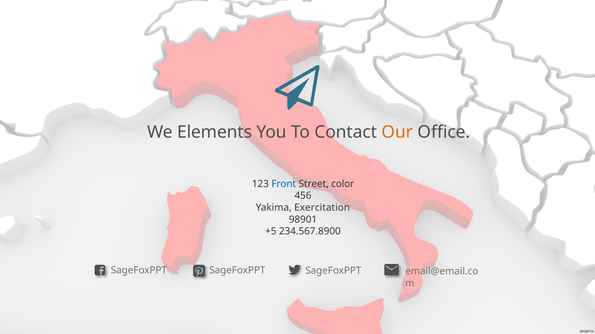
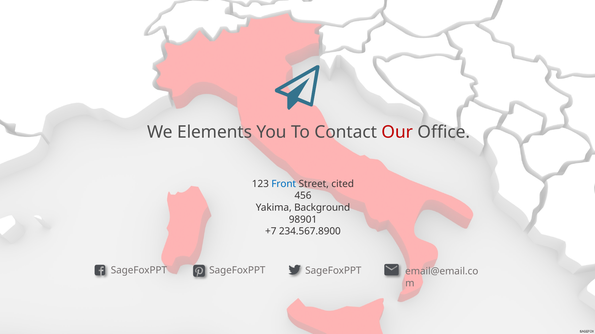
Our colour: orange -> red (397, 132)
color: color -> cited (343, 184)
Exercitation: Exercitation -> Background (322, 208)
+5: +5 -> +7 (271, 232)
